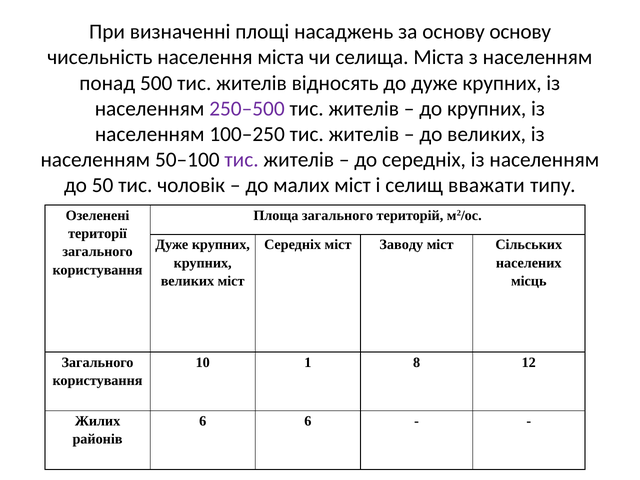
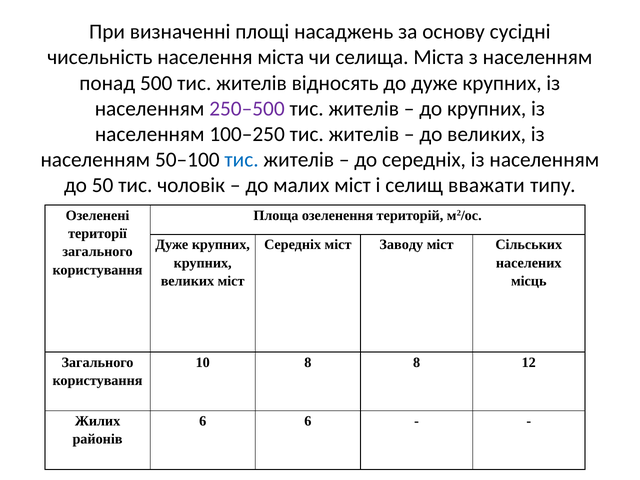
основу основу: основу -> сусідні (520, 32)
тис colour: purple -> blue (242, 160)
Площа загального: загального -> озеленення (338, 215)
10 1: 1 -> 8 (308, 362)
